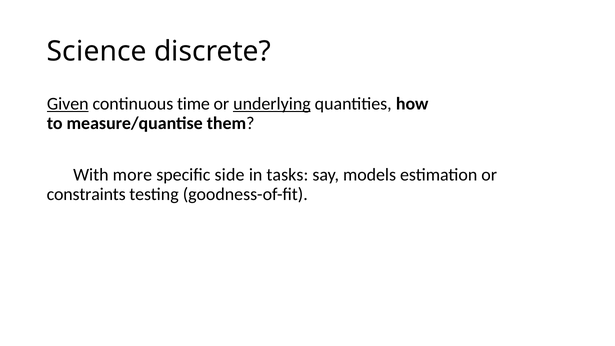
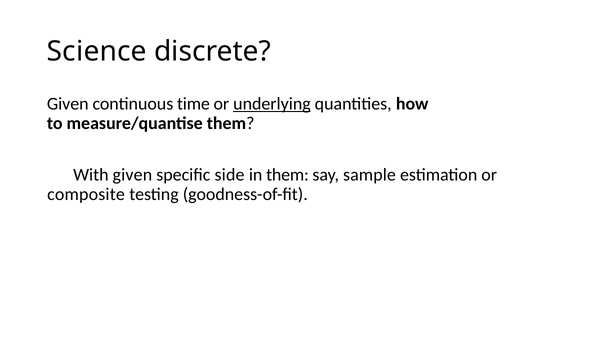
Given underline: present -> none (68, 104)
more: more -> given (132, 175)
in tasks: tasks -> them (287, 175)
models: models -> sample (369, 175)
constraints: constraints -> composite (86, 194)
